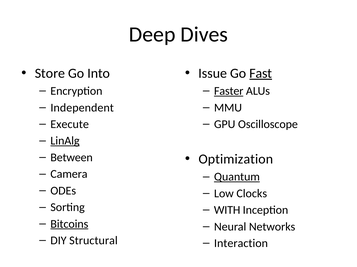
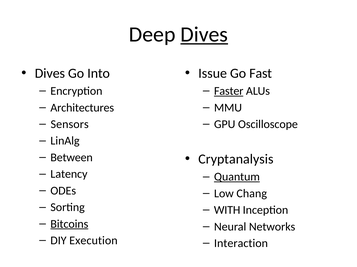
Dives underline: none -> present (204, 35)
Store: Store -> Dives (50, 74)
Fast underline: present -> none (261, 74)
Independent: Independent -> Architectures (82, 108)
Execute: Execute -> Sensors (70, 125)
LinAlg underline: present -> none (65, 141)
Optimization: Optimization -> Cryptanalysis (236, 160)
Camera: Camera -> Latency (69, 175)
Clocks: Clocks -> Chang (252, 194)
Structural: Structural -> Execution (93, 241)
